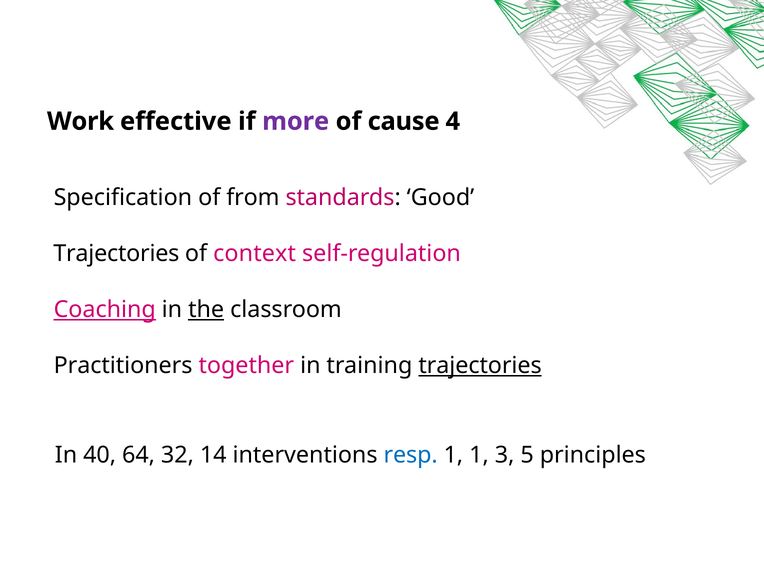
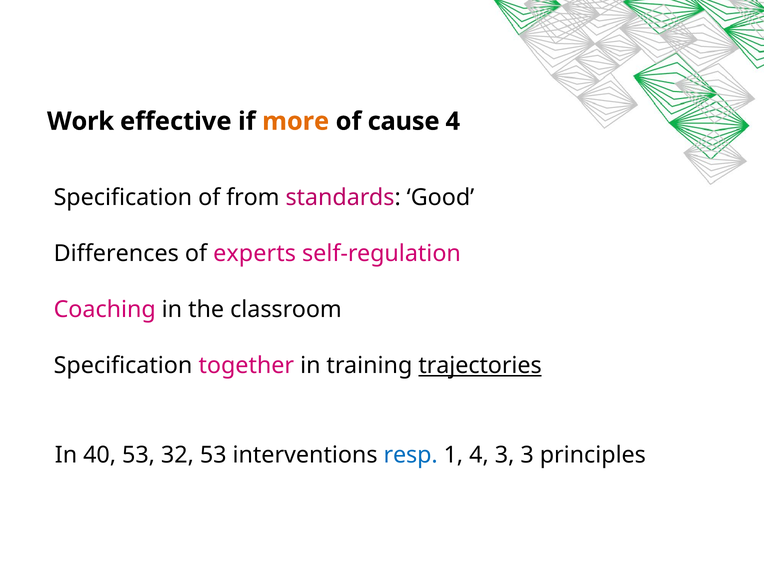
more colour: purple -> orange (296, 121)
Trajectories: Trajectories -> Differences (116, 254)
context: context -> experts (255, 254)
Coaching underline: present -> none (105, 310)
the underline: present -> none (206, 310)
Practitioners: Practitioners -> Specification (123, 366)
40 64: 64 -> 53 (139, 455)
32 14: 14 -> 53 (213, 455)
1 1: 1 -> 4 (479, 455)
3 5: 5 -> 3 (527, 455)
